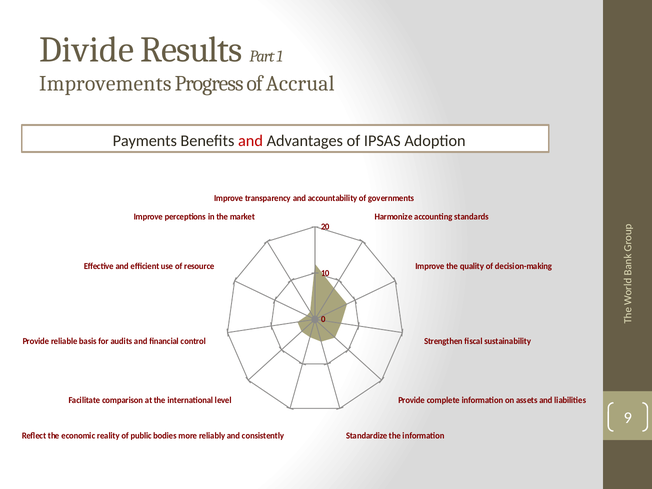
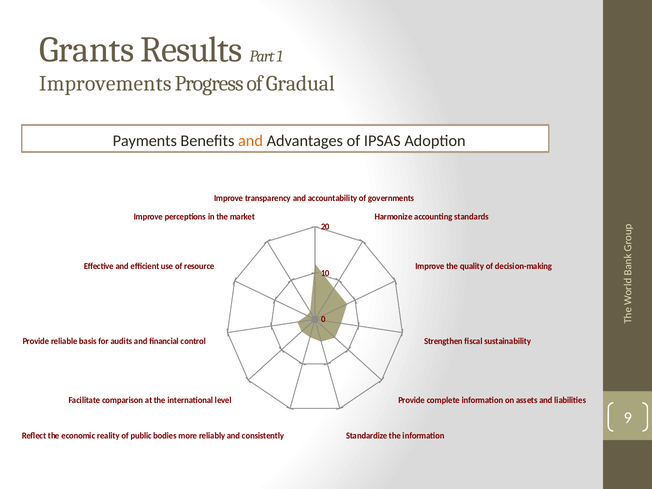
Divide: Divide -> Grants (87, 50)
Accrual: Accrual -> Gradual (300, 84)
and colour: red -> orange (250, 141)
